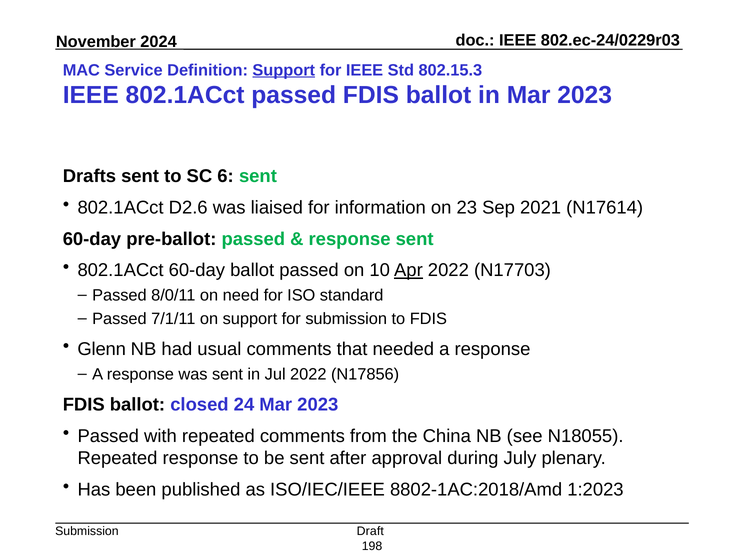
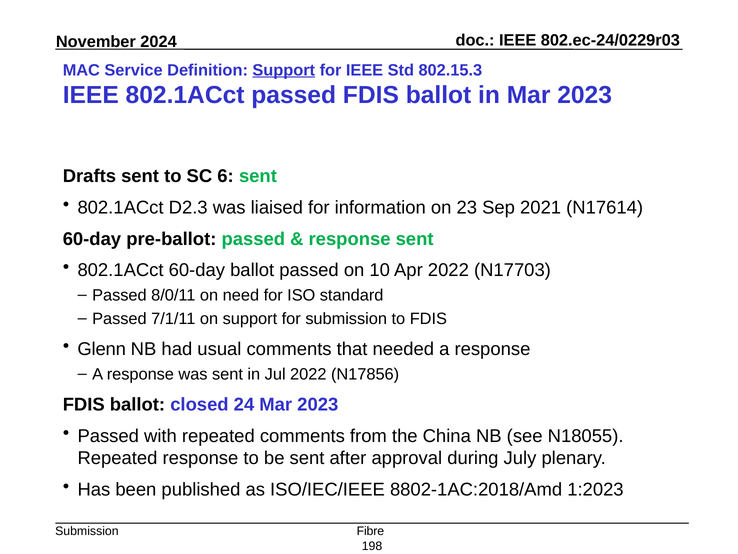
D2.6: D2.6 -> D2.3 (188, 207)
Apr underline: present -> none (408, 270)
Draft: Draft -> Fibre (370, 531)
